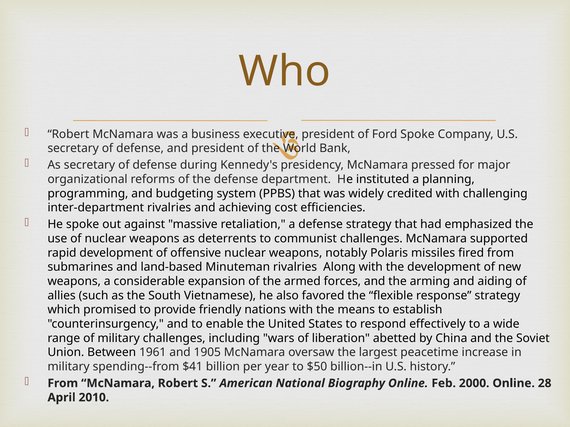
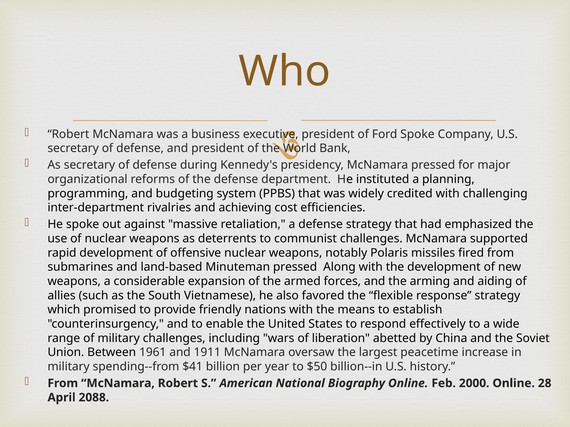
Minuteman rivalries: rivalries -> pressed (295, 267)
1905: 1905 -> 1911 (207, 353)
2010: 2010 -> 2088 (94, 398)
